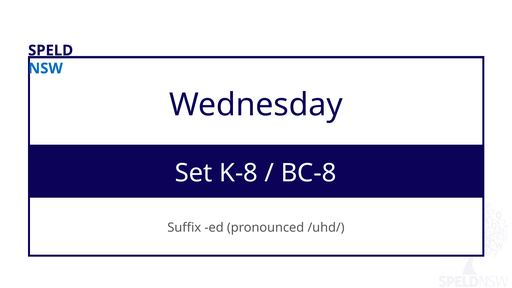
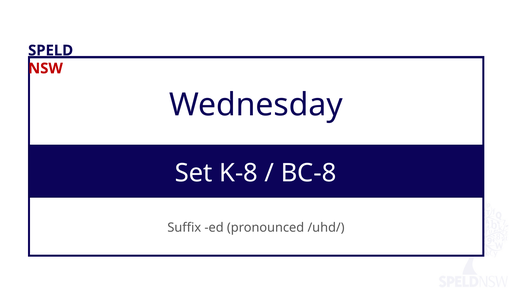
NSW colour: blue -> red (45, 68)
